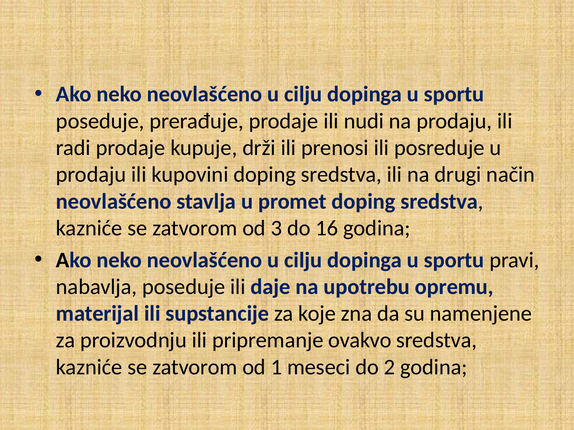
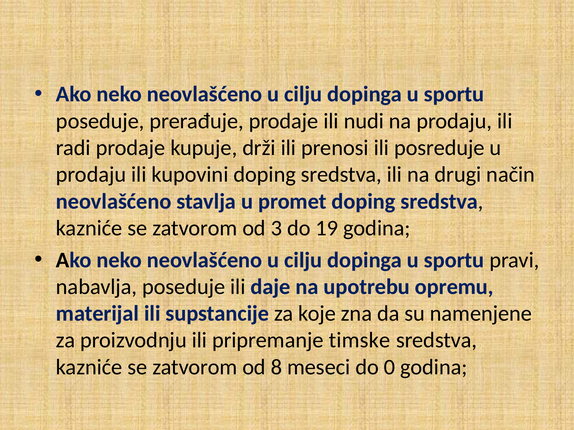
16: 16 -> 19 (327, 228)
ovakvo: ovakvo -> timske (360, 341)
1: 1 -> 8 (276, 367)
2: 2 -> 0 (389, 367)
